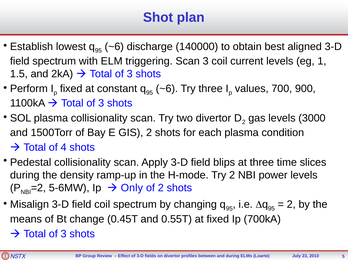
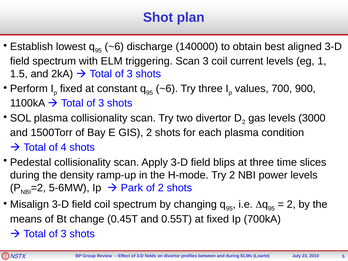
Only: Only -> Park (132, 188)
